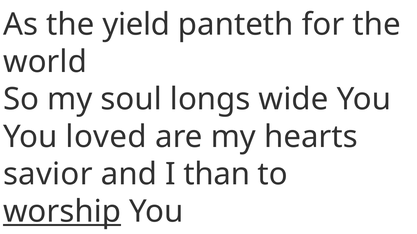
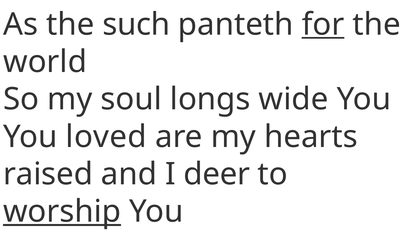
yield: yield -> such (136, 24)
for underline: none -> present (323, 24)
savior: savior -> raised (48, 175)
than: than -> deer (217, 175)
